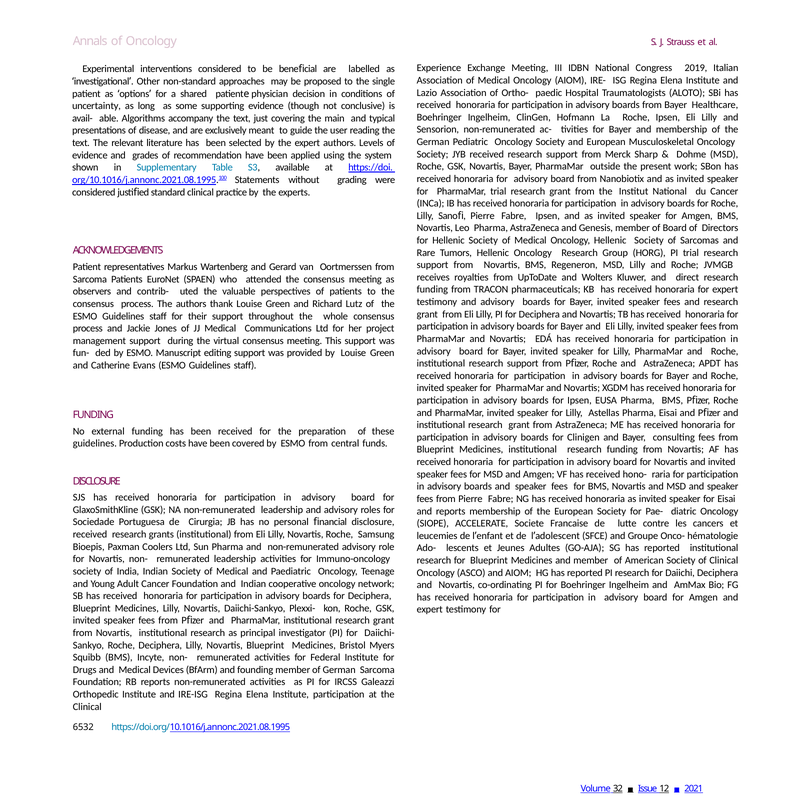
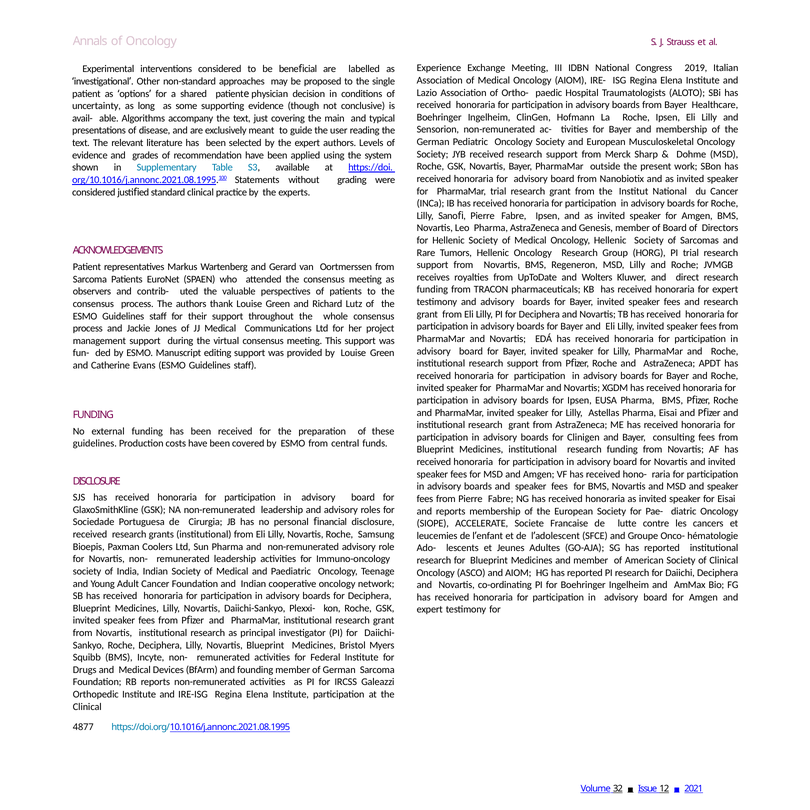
6532: 6532 -> 4877 (83, 727)
